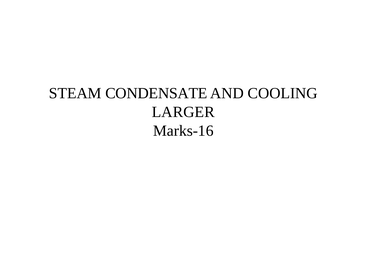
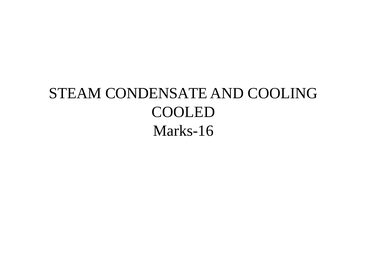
LARGER: LARGER -> COOLED (183, 112)
